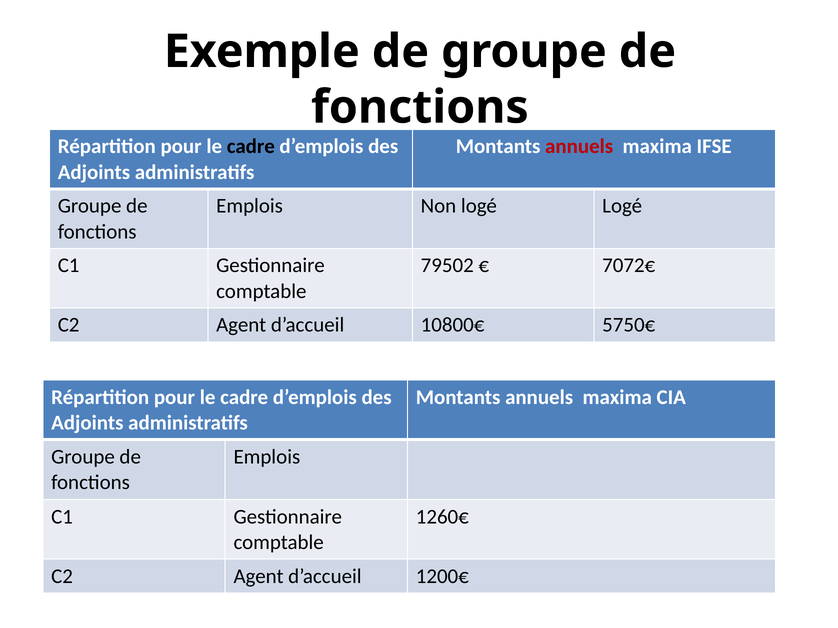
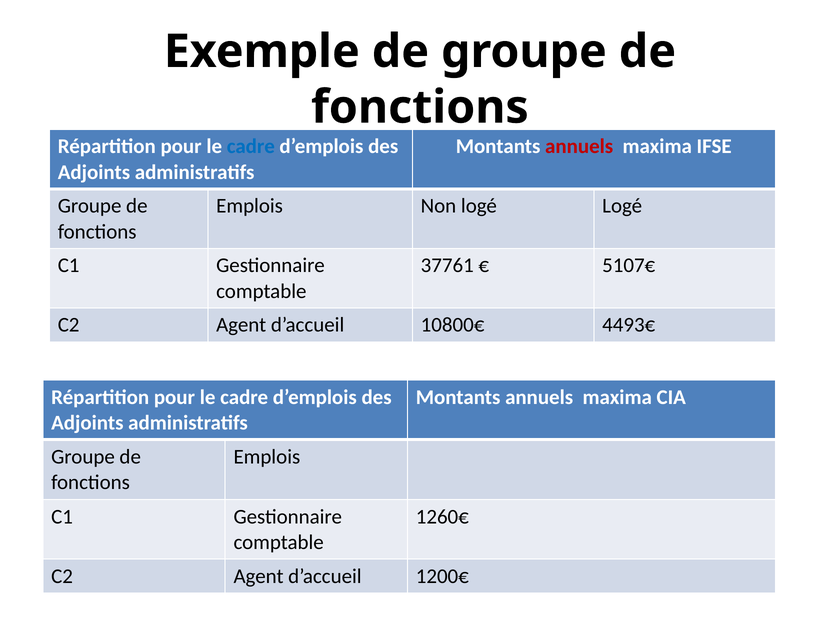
cadre colour: black -> blue (251, 147)
79502: 79502 -> 37761 (447, 266)
7072€: 7072€ -> 5107€ (629, 266)
5750€: 5750€ -> 4493€ (629, 325)
